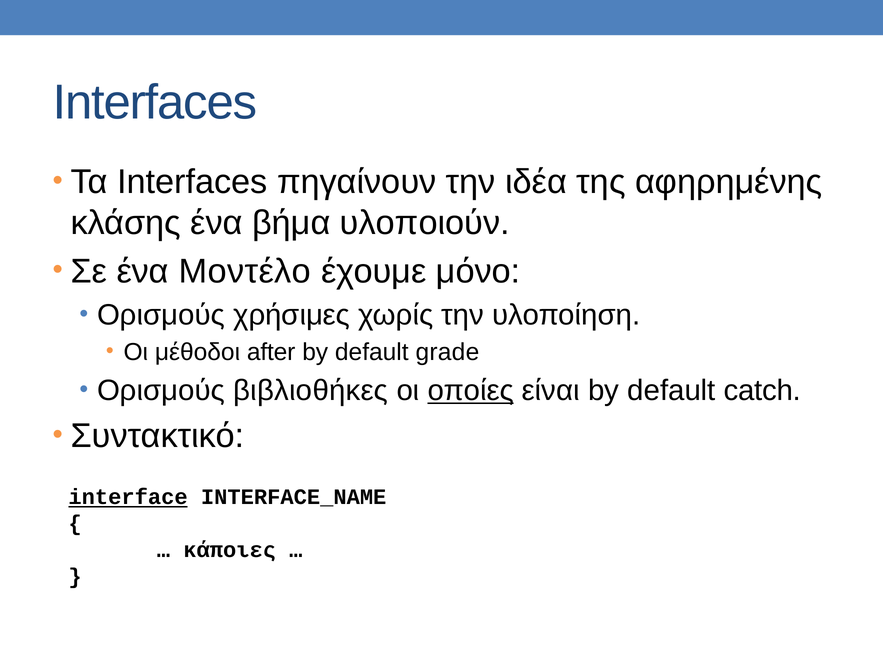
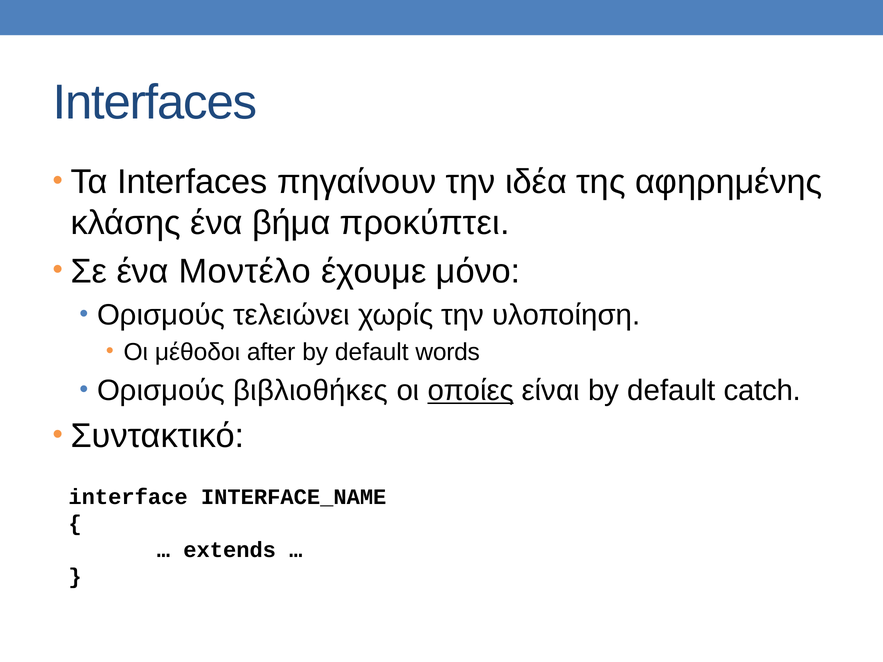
υλοποιούν: υλοποιούν -> προκύπτει (425, 223)
χρήσιμες: χρήσιμες -> τελειώνει (292, 315)
grade: grade -> words (448, 352)
interface underline: present -> none (128, 497)
κάποιες: κάποιες -> extends (230, 550)
